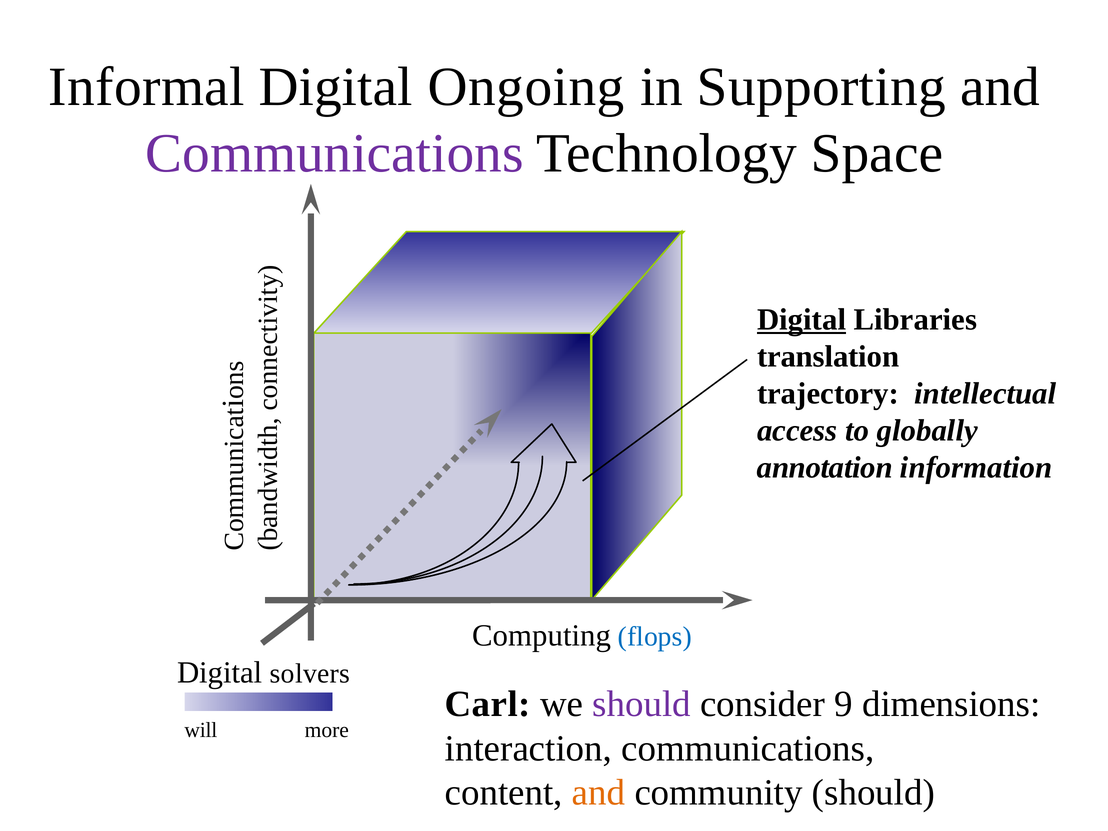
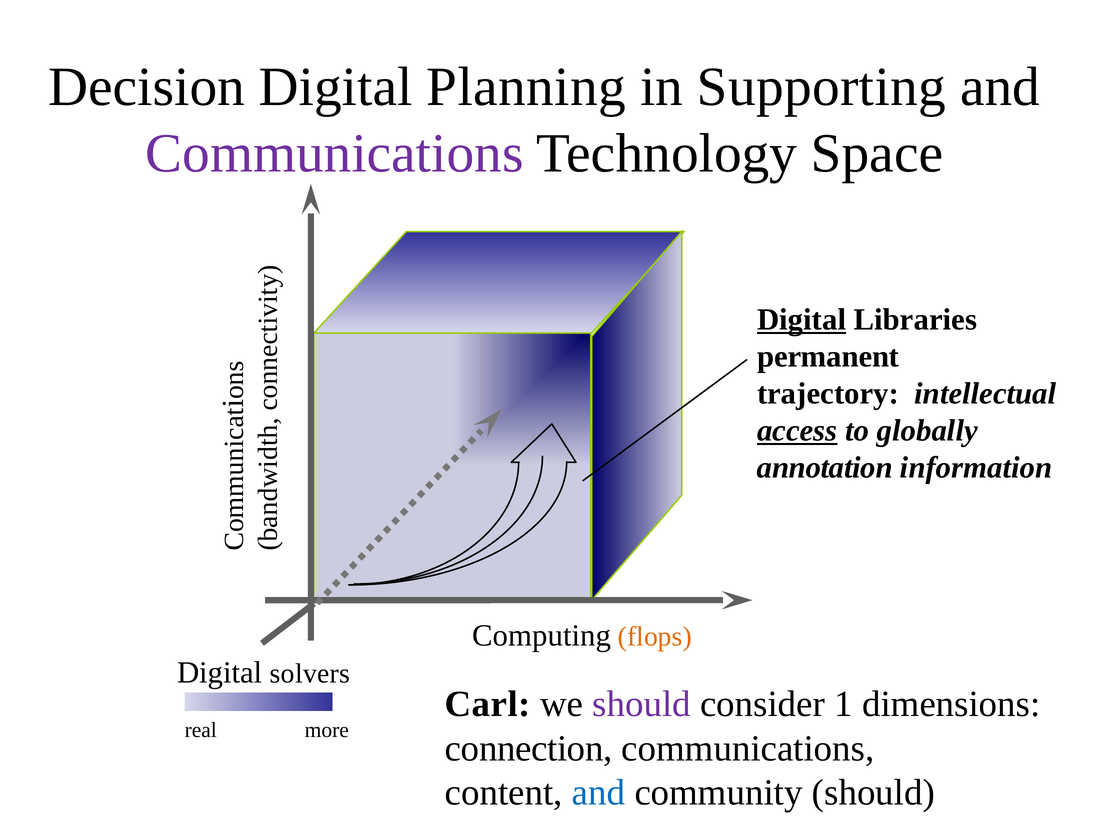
Informal: Informal -> Decision (147, 87)
Ongoing: Ongoing -> Planning (526, 87)
translation: translation -> permanent (828, 357)
access underline: none -> present (797, 431)
flops colour: blue -> orange (655, 636)
9: 9 -> 1 (844, 704)
will: will -> real (201, 730)
interaction: interaction -> connection (529, 748)
and colour: orange -> blue (599, 793)
